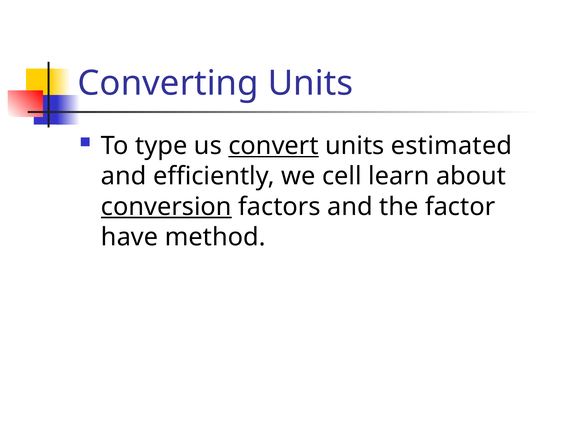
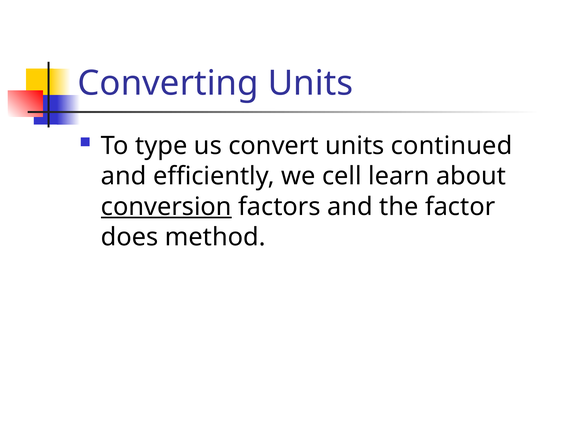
convert underline: present -> none (273, 146)
estimated: estimated -> continued (452, 146)
have: have -> does (130, 237)
